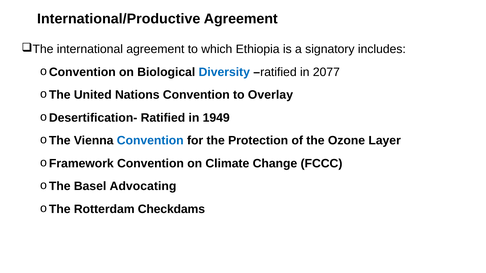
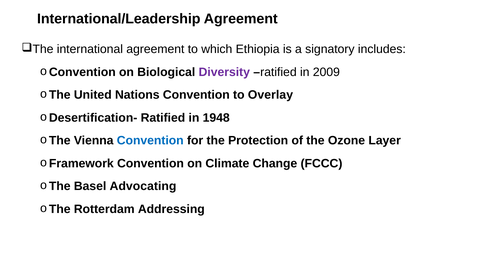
International/Productive: International/Productive -> International/Leadership (119, 19)
Diversity colour: blue -> purple (224, 72)
2077: 2077 -> 2009 (326, 72)
1949: 1949 -> 1948 (216, 118)
Checkdams: Checkdams -> Addressing (171, 209)
